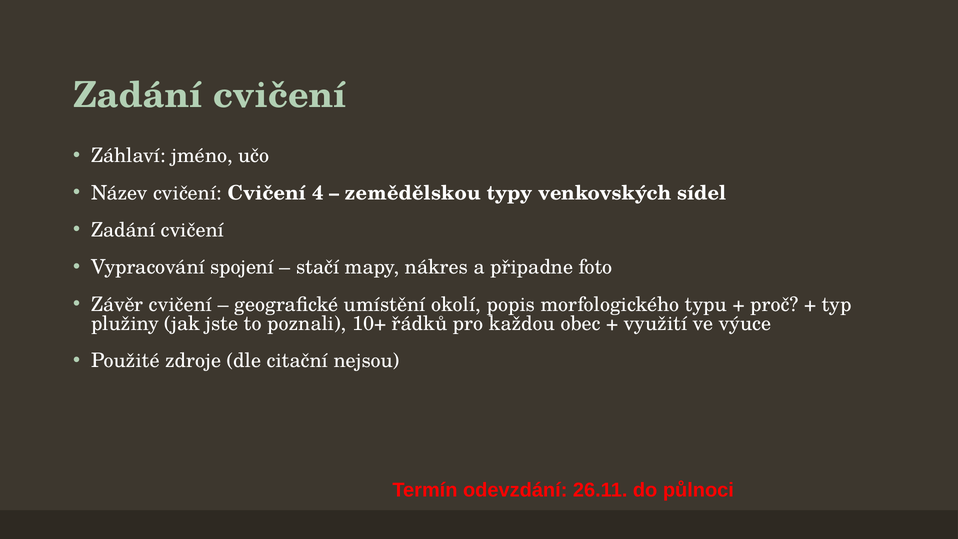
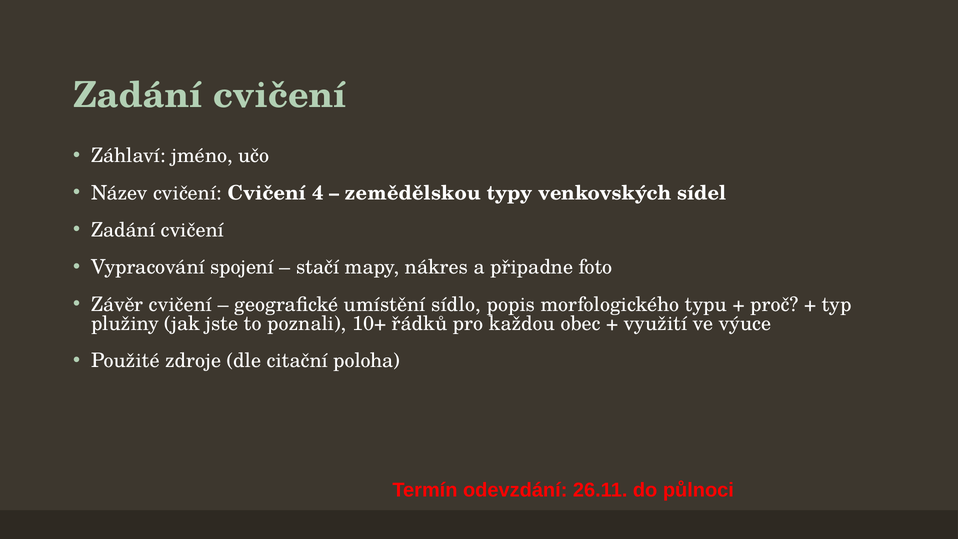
okolí: okolí -> sídlo (456, 304)
nejsou: nejsou -> poloha (367, 361)
